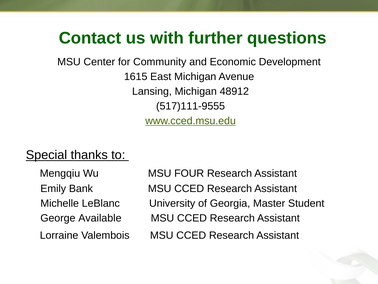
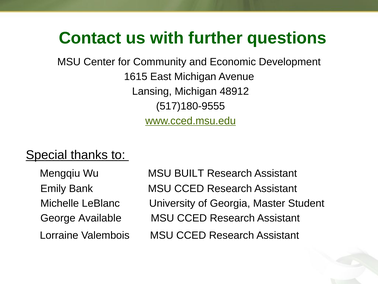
517)111-9555: 517)111-9555 -> 517)180-9555 (191, 106)
FOUR: FOUR -> BUILT (189, 173)
